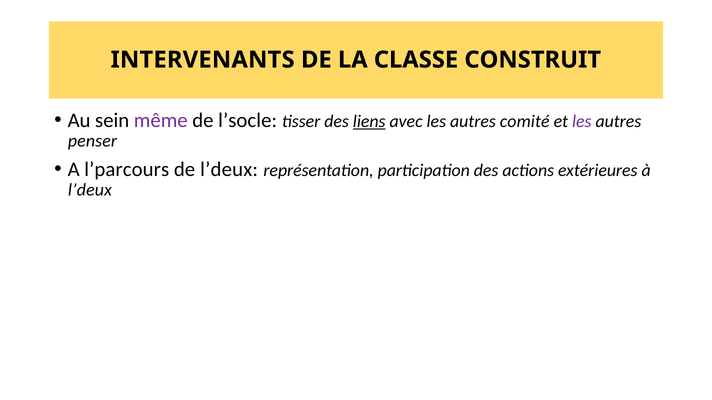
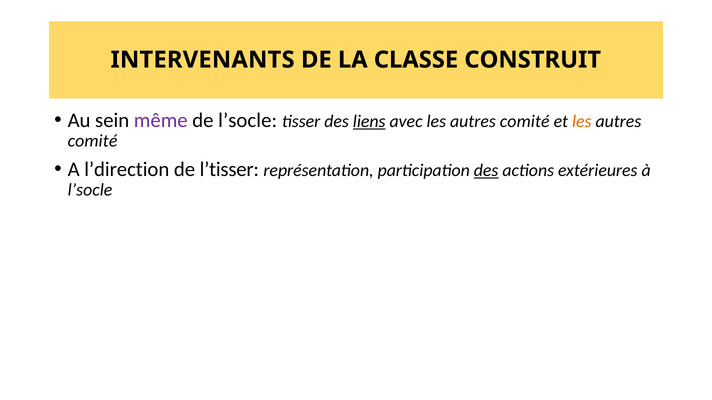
les colour: purple -> orange (582, 121)
penser: penser -> comité (93, 141)
l’parcours: l’parcours -> l’direction (127, 169)
de l’deux: l’deux -> l’tisser (229, 169)
des underline: none -> present (486, 170)
l’deux: l’deux -> l’socle (90, 190)
